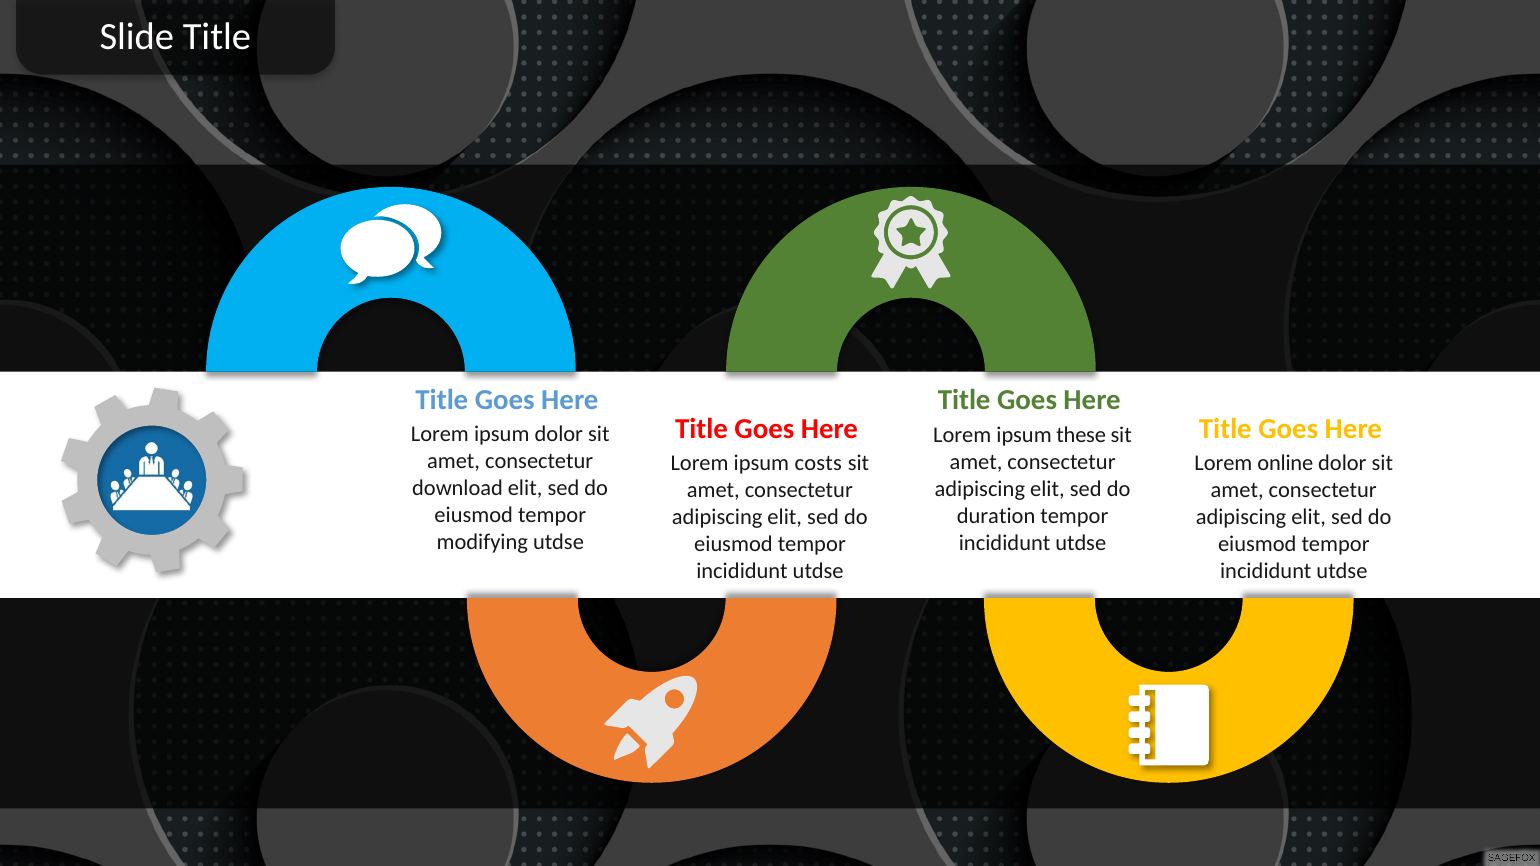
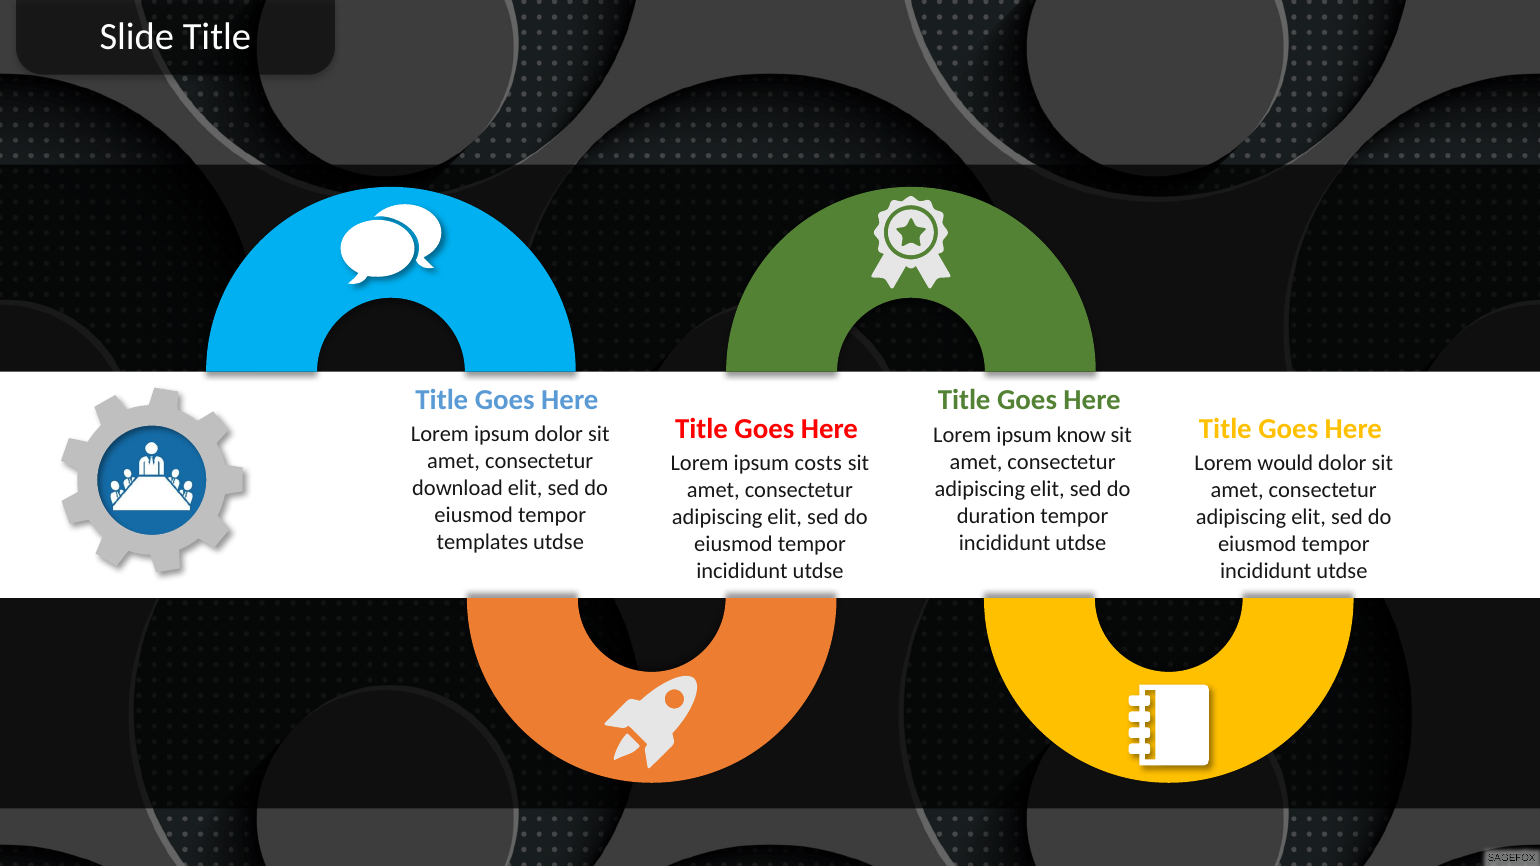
these: these -> know (1081, 435)
online: online -> would (1285, 464)
modifying: modifying -> templates (482, 543)
